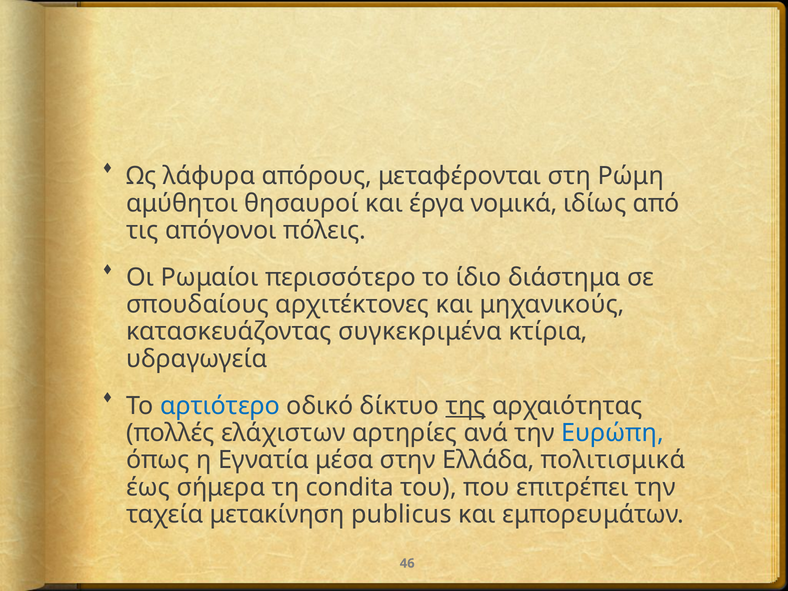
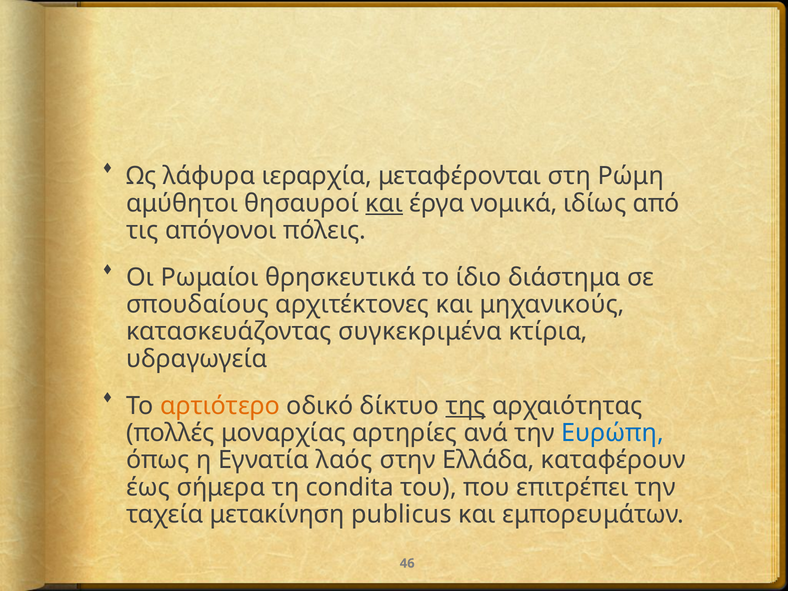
απόρους: απόρους -> ιεραρχία (317, 176)
και underline: none -> present (384, 203)
περισσότερο: περισσότερο -> θρησκευτικά (340, 277)
αρτιότερο colour: blue -> orange (220, 406)
ελάχιστων: ελάχιστων -> μοναρχίας (283, 433)
μέσα: μέσα -> λαός (344, 460)
πολιτισμικά: πολιτισμικά -> καταφέρουν (613, 460)
